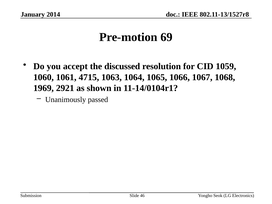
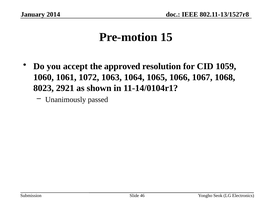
69: 69 -> 15 (167, 37)
discussed: discussed -> approved (122, 66)
4715: 4715 -> 1072 (89, 77)
1969: 1969 -> 8023 (44, 88)
